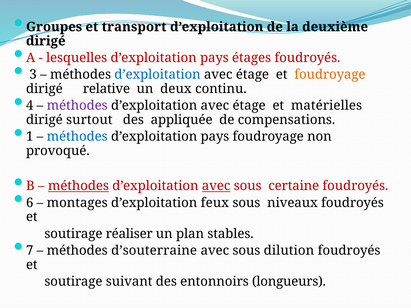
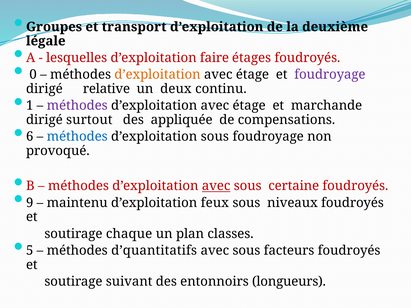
dirigé: dirigé -> légale (46, 41)
pays: pays -> faire (214, 58)
3: 3 -> 0 (33, 75)
d’exploitation colour: blue -> orange (158, 75)
foudroyage colour: orange -> purple (330, 75)
4: 4 -> 1 (30, 106)
matérielles: matérielles -> marchande (327, 106)
1: 1 -> 6 (30, 137)
pays: pays -> sous (215, 137)
méthodes underline: present -> none (78, 186)
6: 6 -> 9 (30, 203)
montages: montages -> maintenu (77, 203)
réaliser: réaliser -> chaque (129, 234)
stables: stables -> classes (231, 234)
7: 7 -> 5 (30, 251)
d’souterraine: d’souterraine -> d’quantitatifs (154, 251)
dilution: dilution -> facteurs (289, 251)
